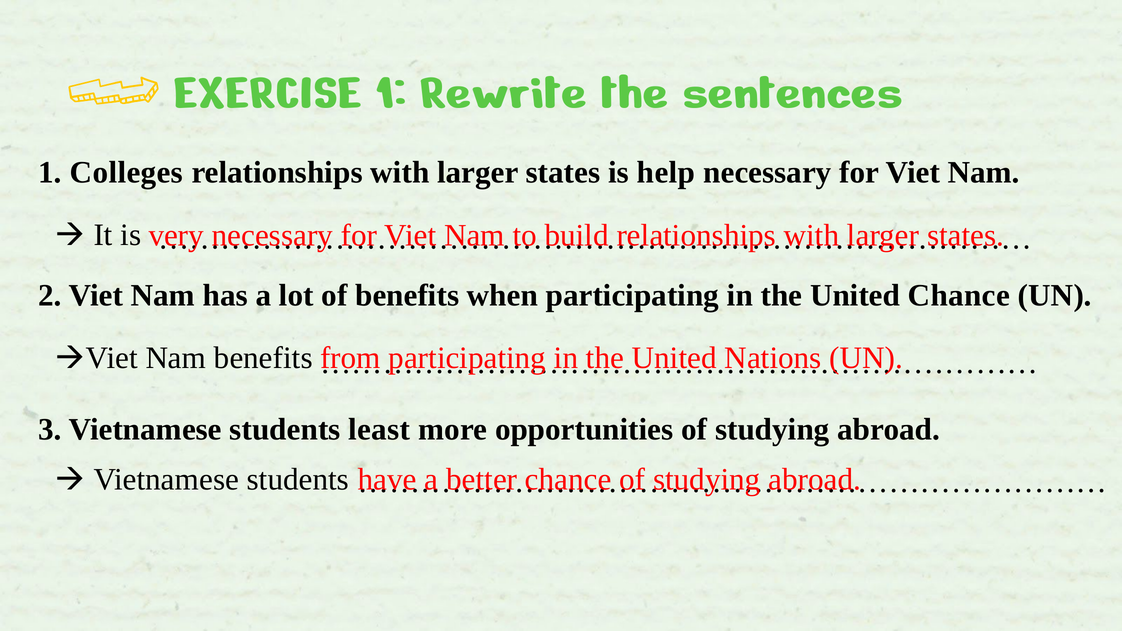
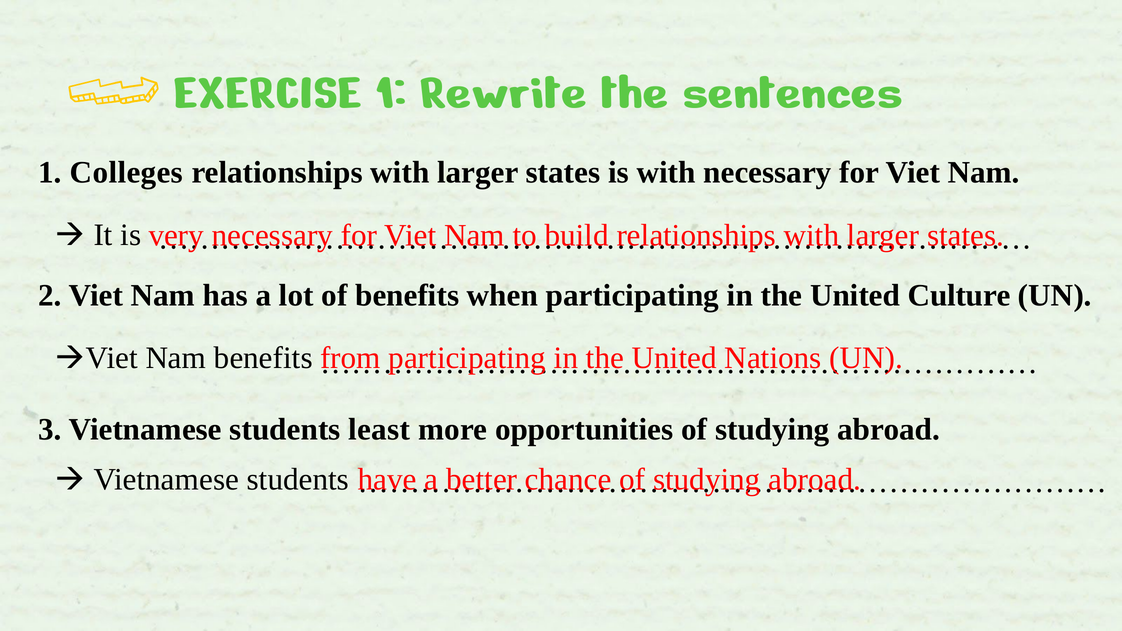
is help: help -> with (666, 172)
United Chance: Chance -> Culture (959, 295)
